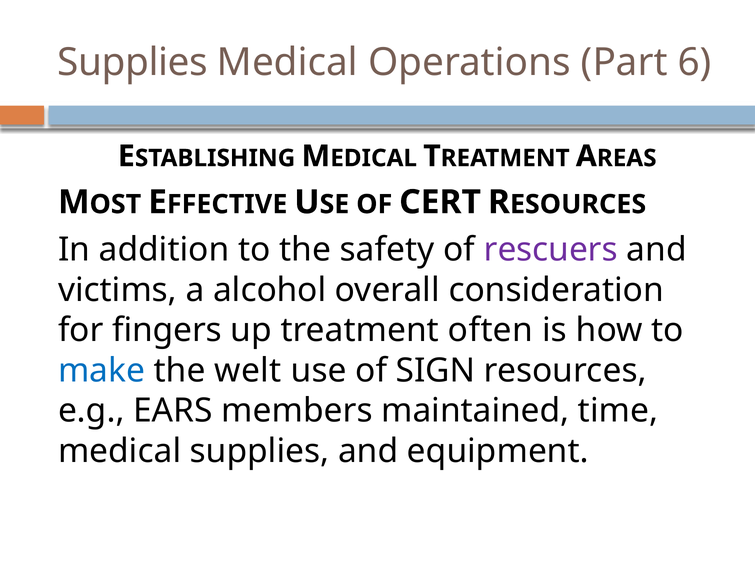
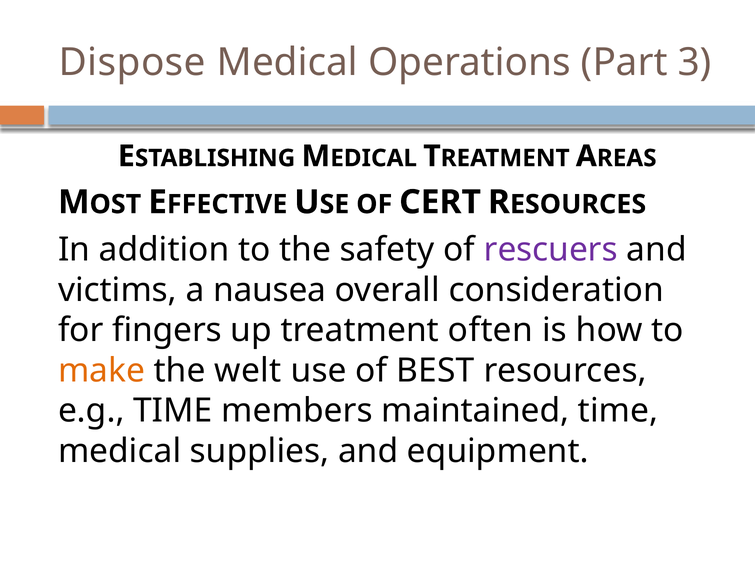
Supplies: Supplies -> Dispose (132, 62)
6: 6 -> 3 (695, 62)
alcohol: alcohol -> nausea (270, 290)
make colour: blue -> orange (102, 371)
SIGN: SIGN -> BEST (435, 371)
e.g EARS: EARS -> TIME (173, 411)
